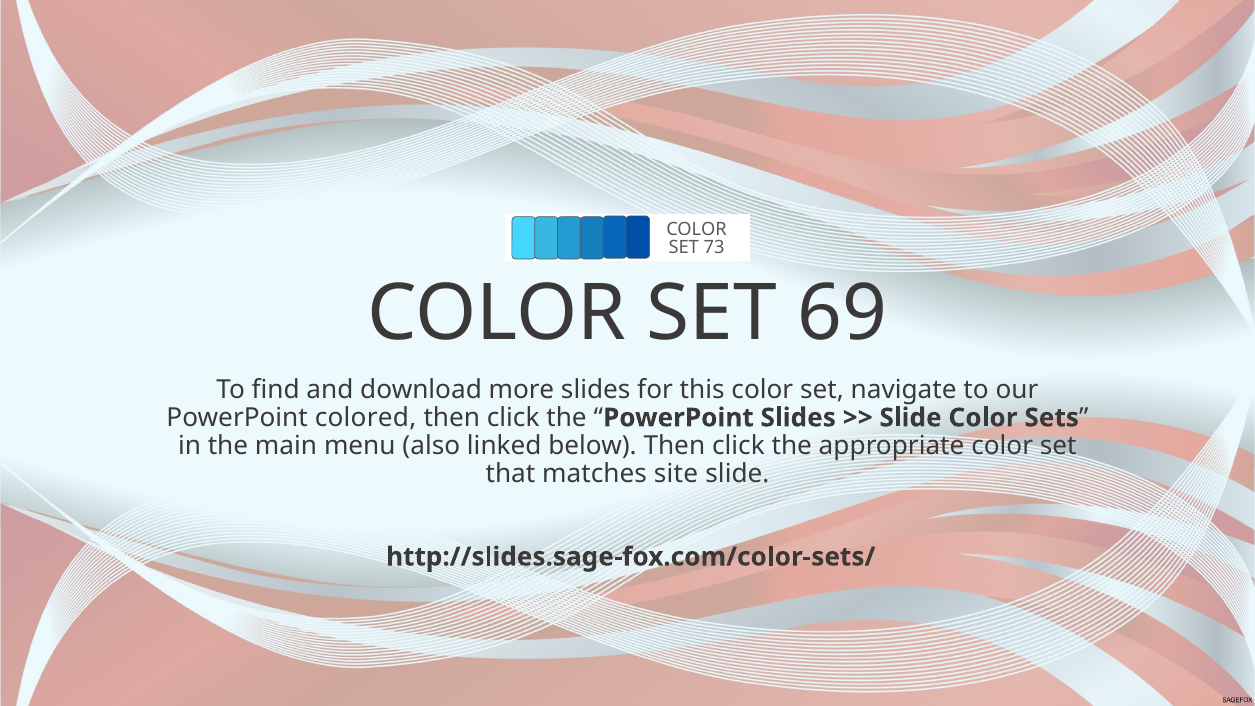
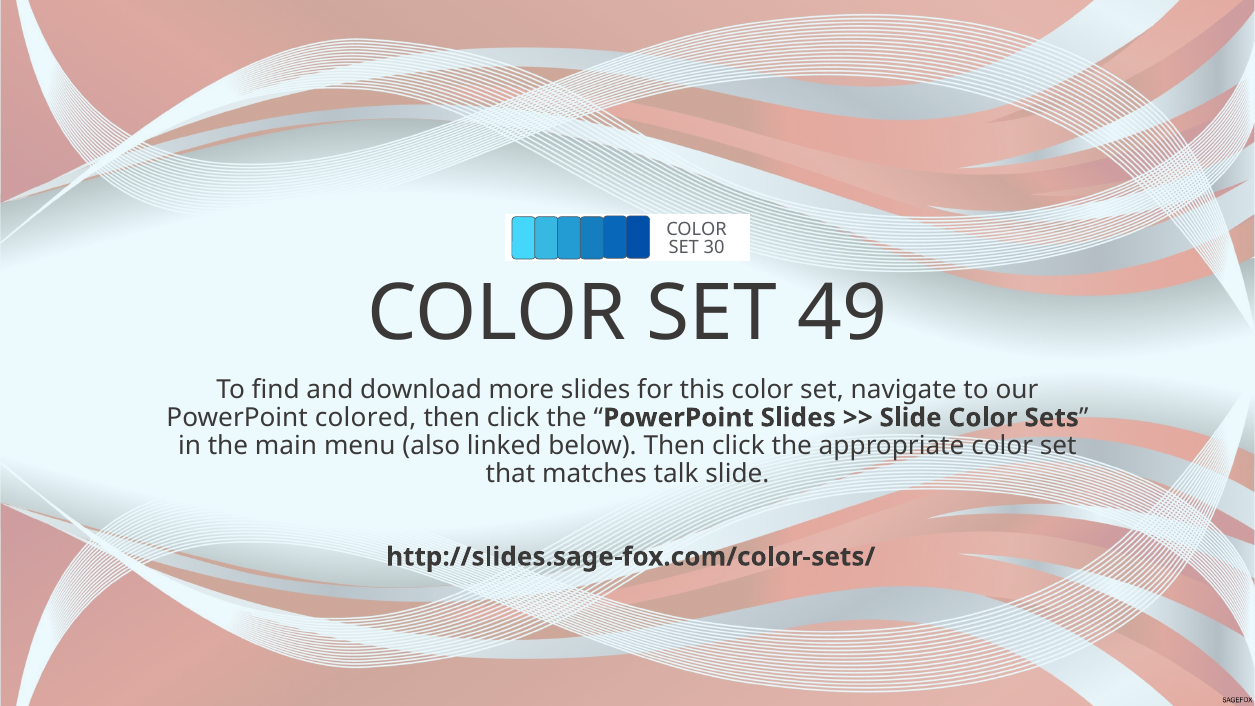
73: 73 -> 30 (714, 247)
69: 69 -> 49 (842, 314)
site: site -> talk (676, 474)
